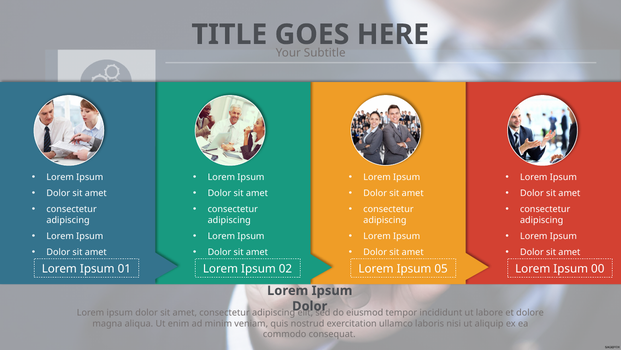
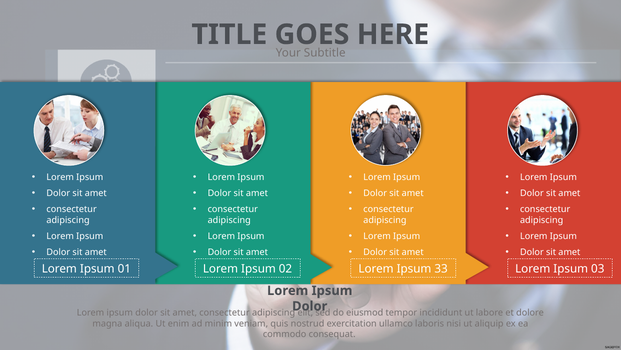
05: 05 -> 33 (441, 268)
00: 00 -> 03 (598, 268)
